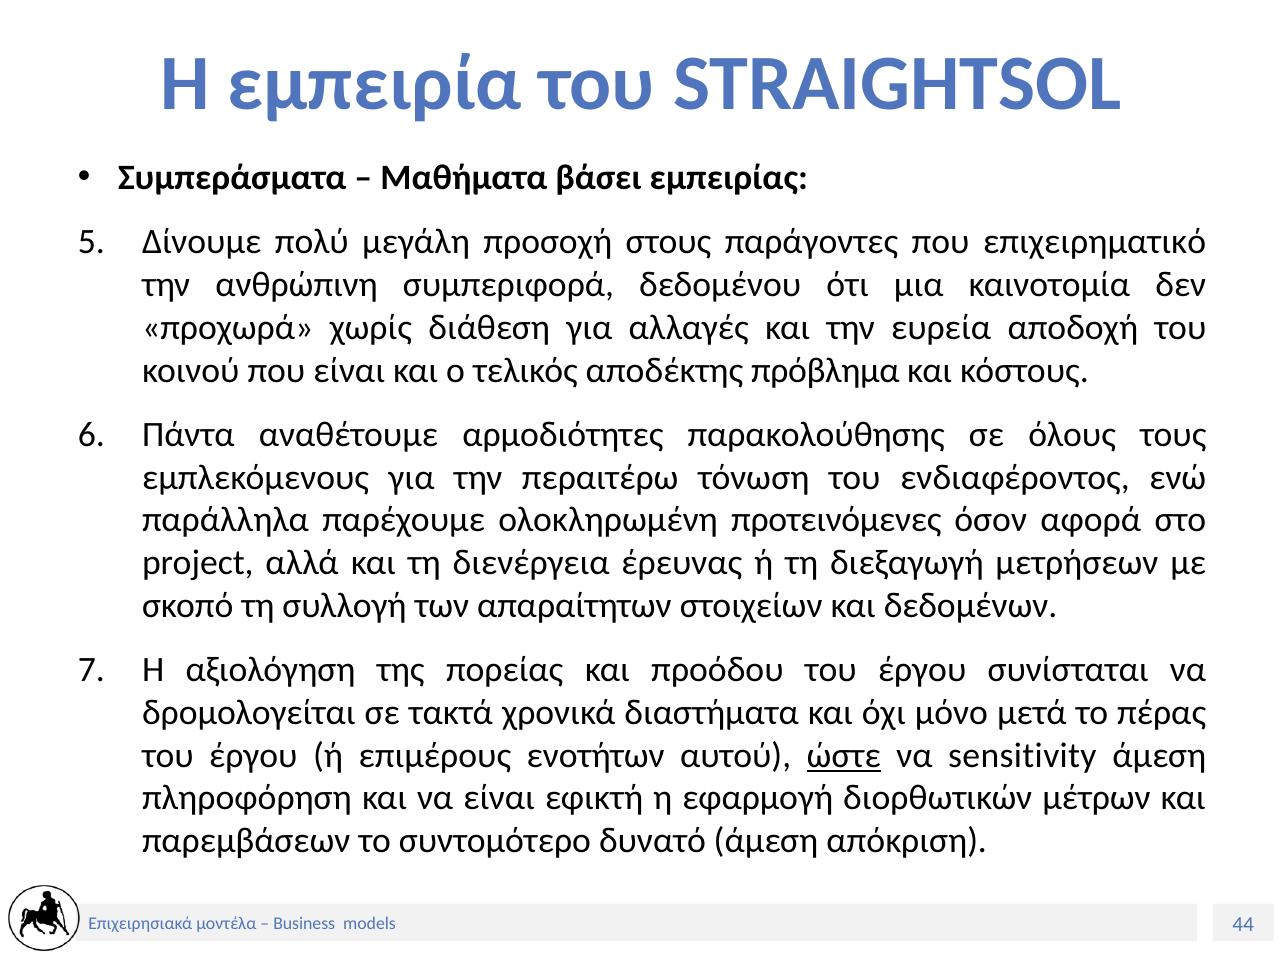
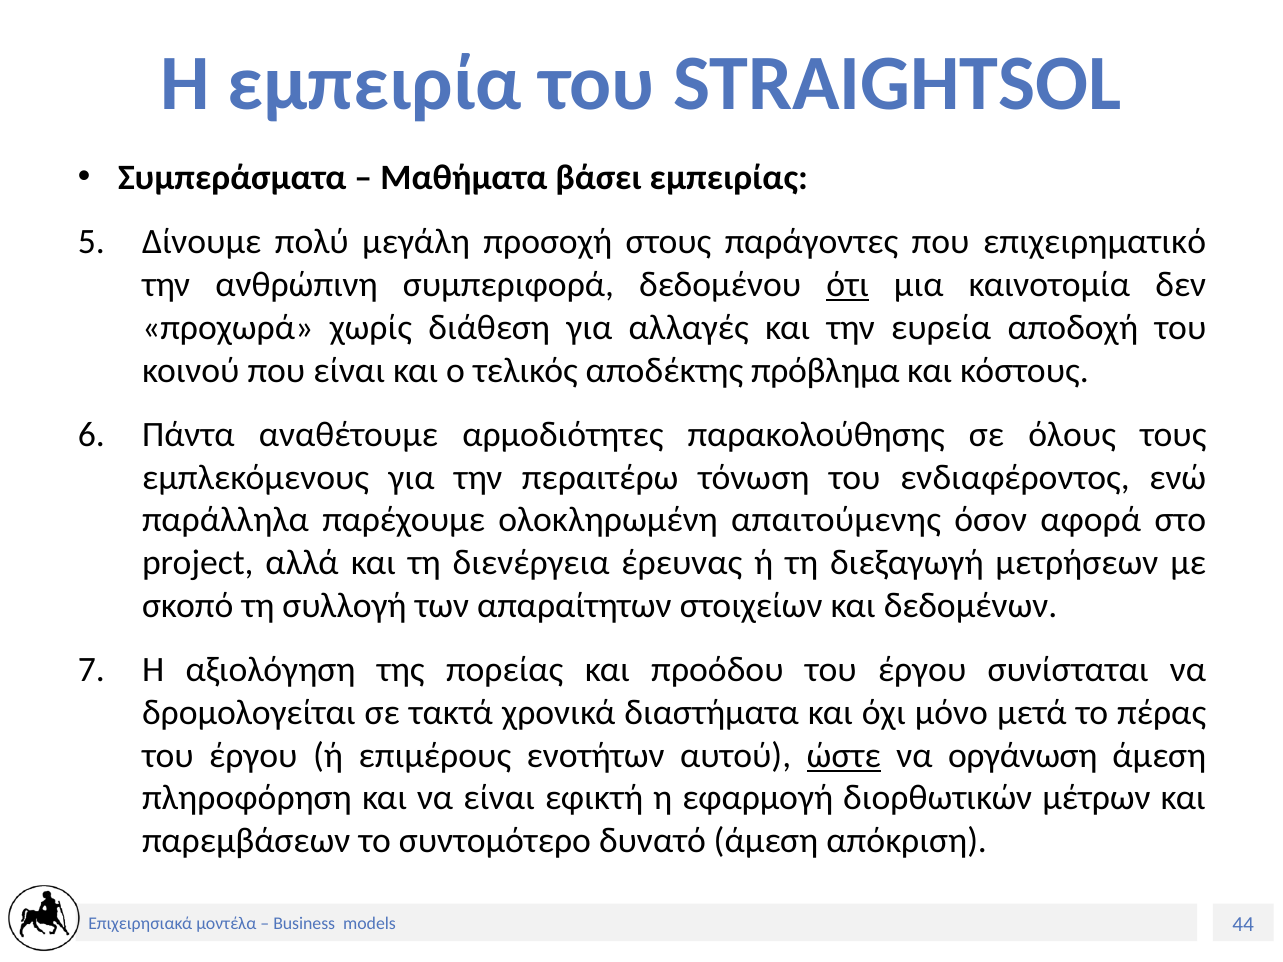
ότι underline: none -> present (848, 285)
προτεινόμενες: προτεινόμενες -> απαιτούμενης (836, 520)
sensitivity: sensitivity -> οργάνωση (1023, 756)
